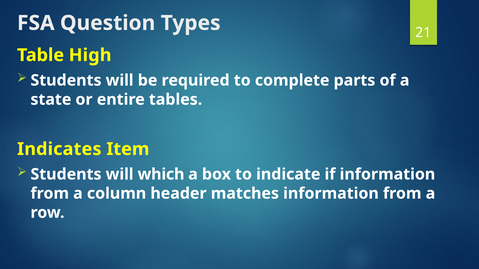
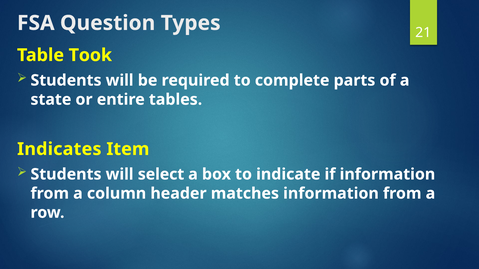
High: High -> Took (90, 55)
which: which -> select (161, 175)
